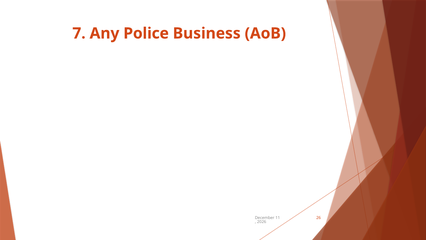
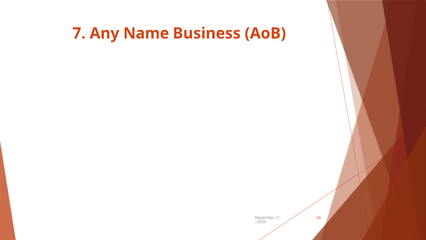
Police: Police -> Name (146, 33)
